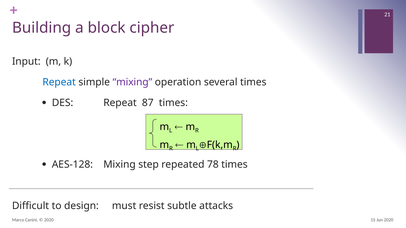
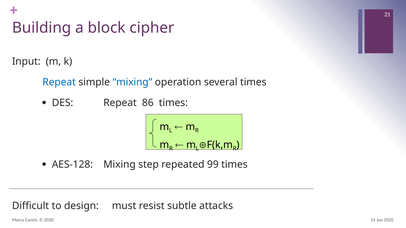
mixing colour: purple -> blue (132, 82)
87: 87 -> 86 (148, 103)
78: 78 -> 99 (213, 165)
